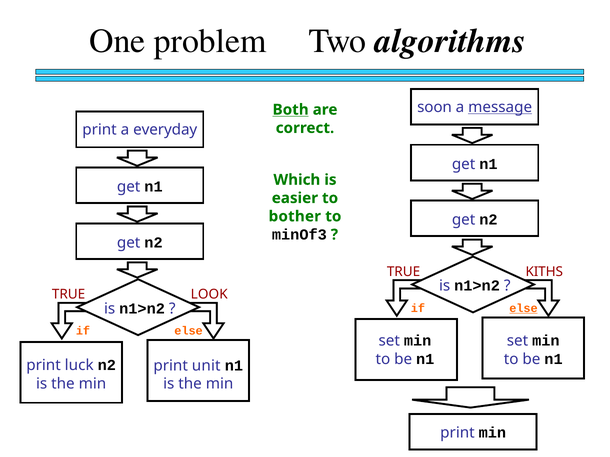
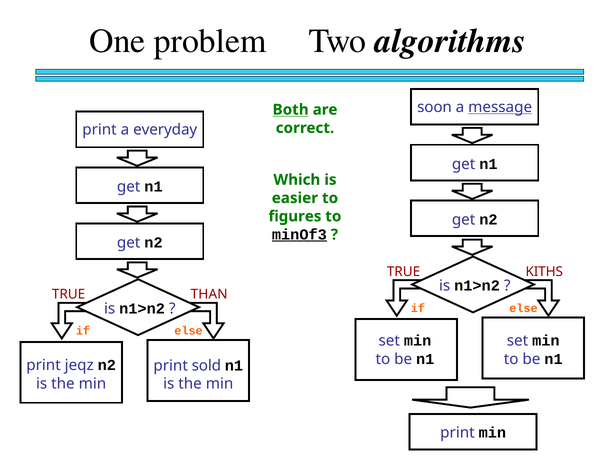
bother: bother -> figures (295, 217)
minOf3 underline: none -> present (299, 235)
LOOK: LOOK -> THAN (209, 295)
else underline: present -> none (523, 308)
luck: luck -> jeqz (79, 366)
unit: unit -> sold (206, 366)
